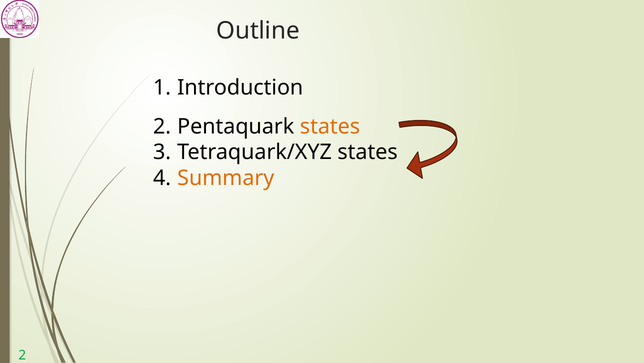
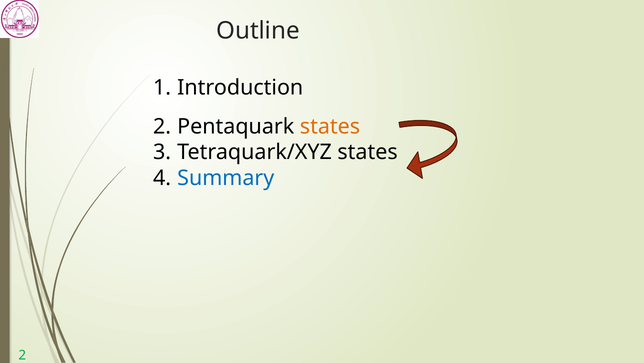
Summary colour: orange -> blue (226, 178)
